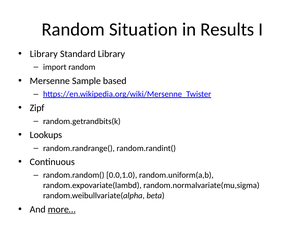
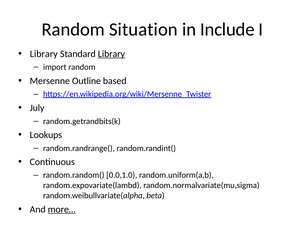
Results: Results -> Include (227, 30)
Library underline: none -> present (111, 54)
Sample: Sample -> Outline (86, 81)
Zipf: Zipf -> July (37, 108)
